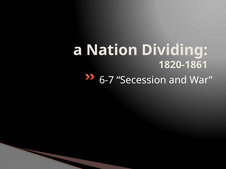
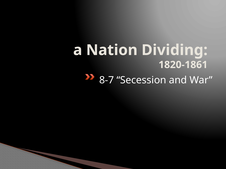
6-7: 6-7 -> 8-7 (107, 80)
